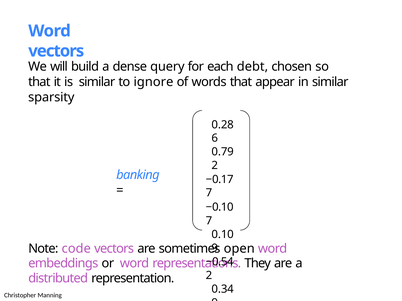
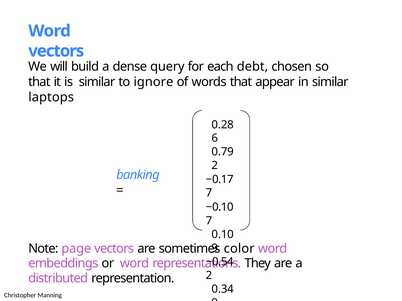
sparsity: sparsity -> laptops (51, 97)
code: code -> page (76, 249)
open: open -> color (239, 249)
